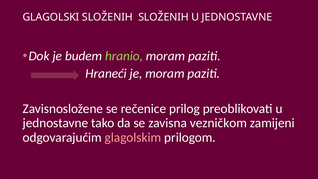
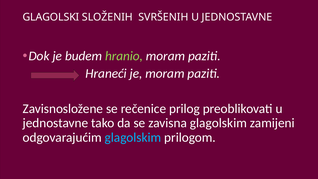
SLOŽENIH SLOŽENIH: SLOŽENIH -> SVRŠENIH (163, 17)
zavisna vezničkom: vezničkom -> glagolskim (218, 123)
glagolskim colour: pink -> light blue (133, 137)
